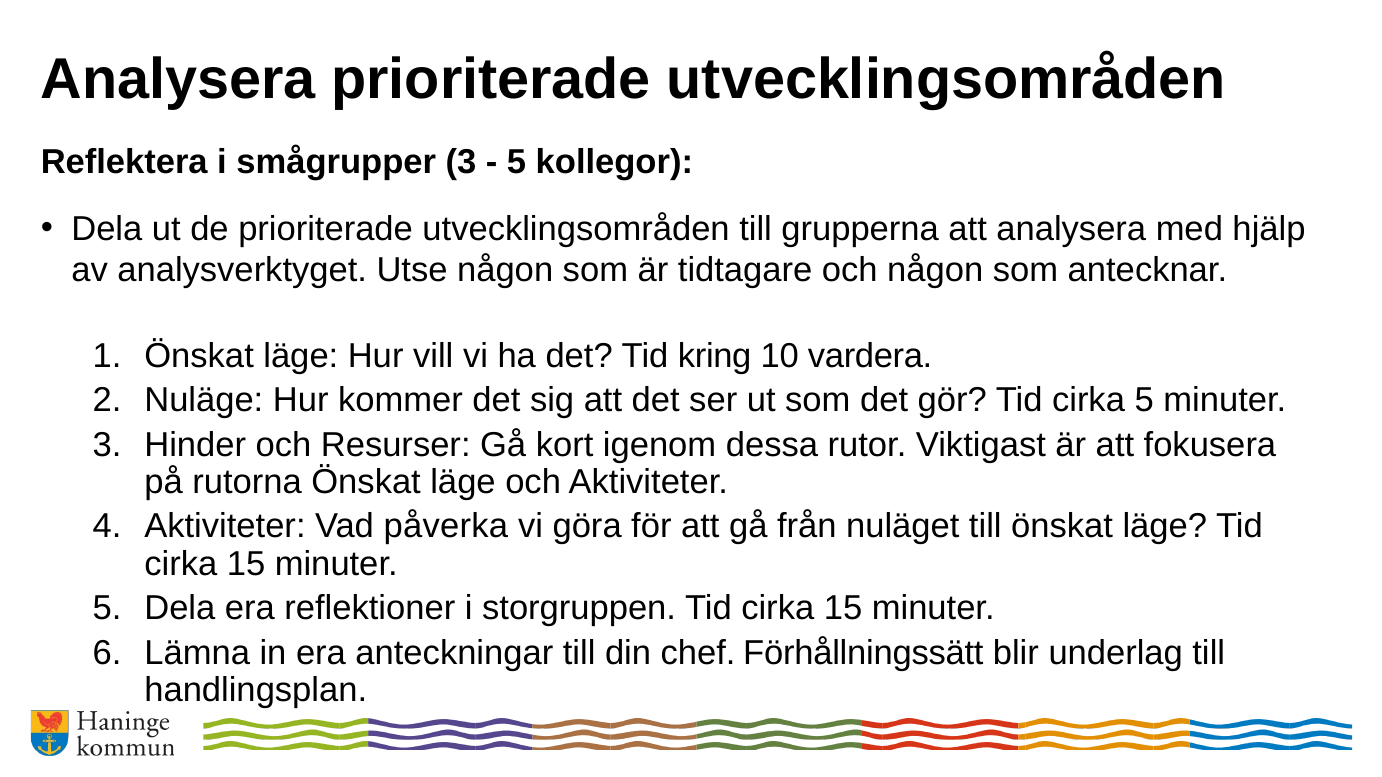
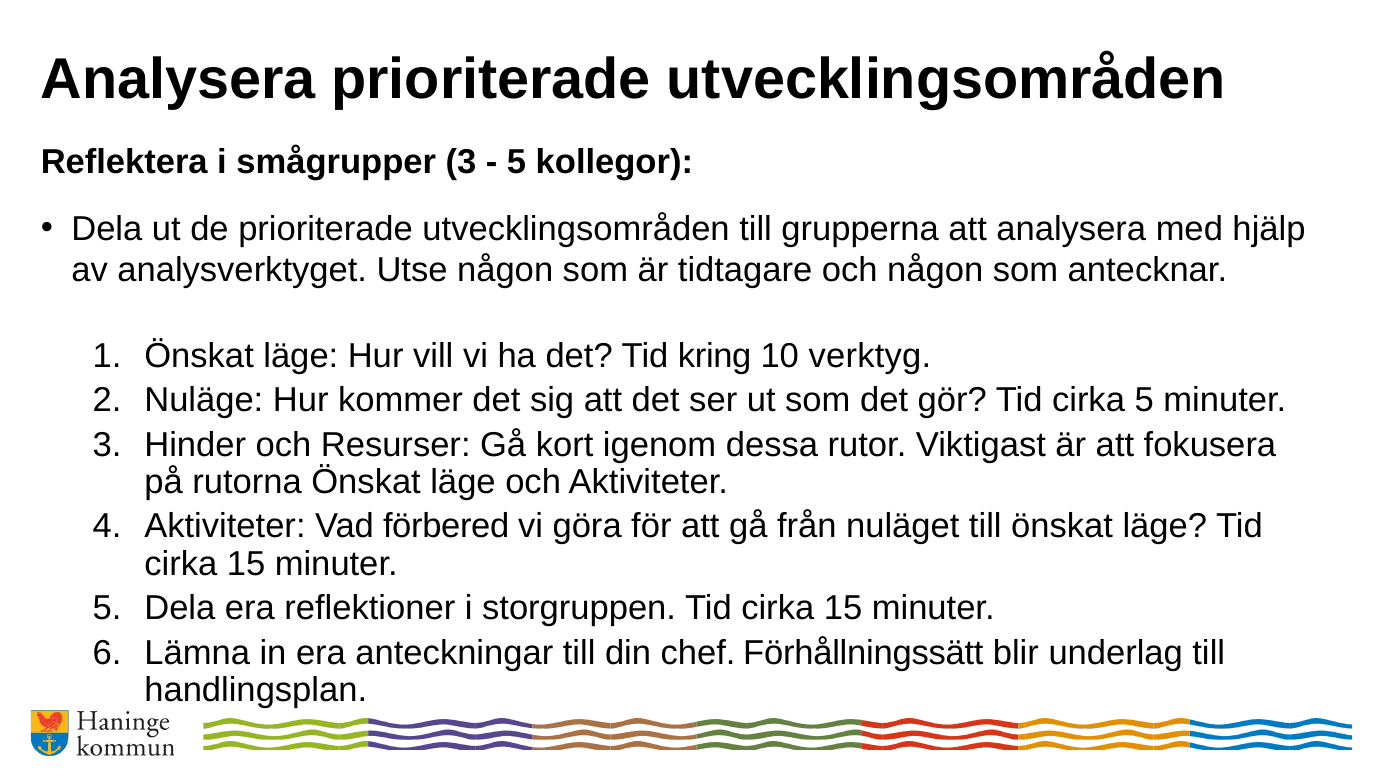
vardera: vardera -> verktyg (870, 356)
påverka: påverka -> förbered (446, 527)
